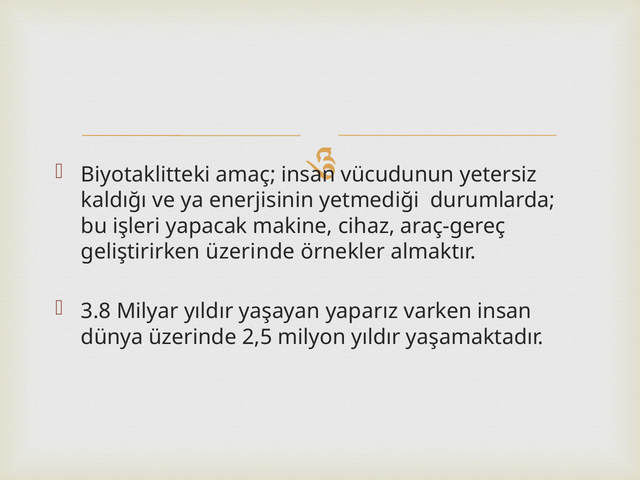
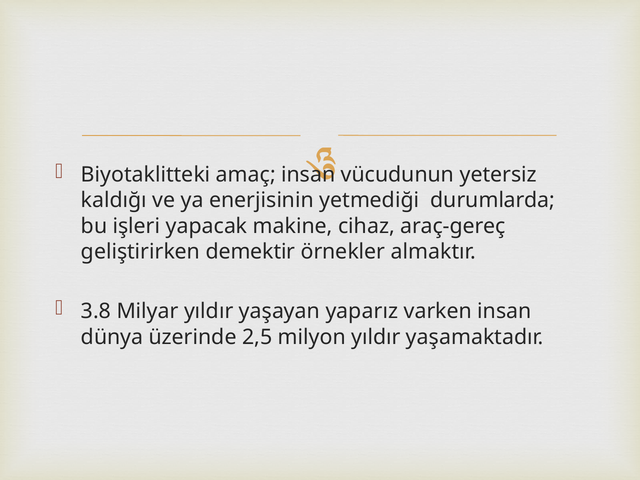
geliştirirken üzerinde: üzerinde -> demektir (250, 252)
